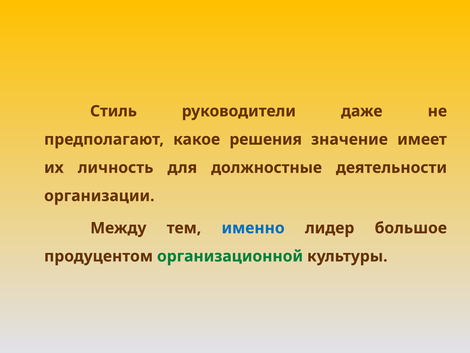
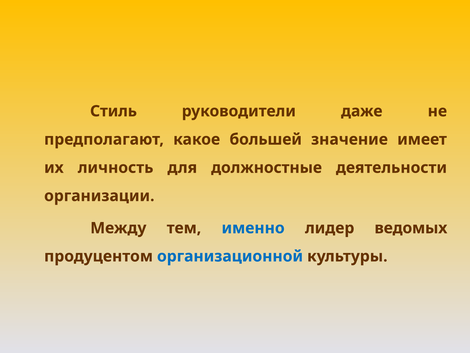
решения: решения -> большей (266, 139)
большое: большое -> ведомых (411, 228)
организационной colour: green -> blue (230, 256)
